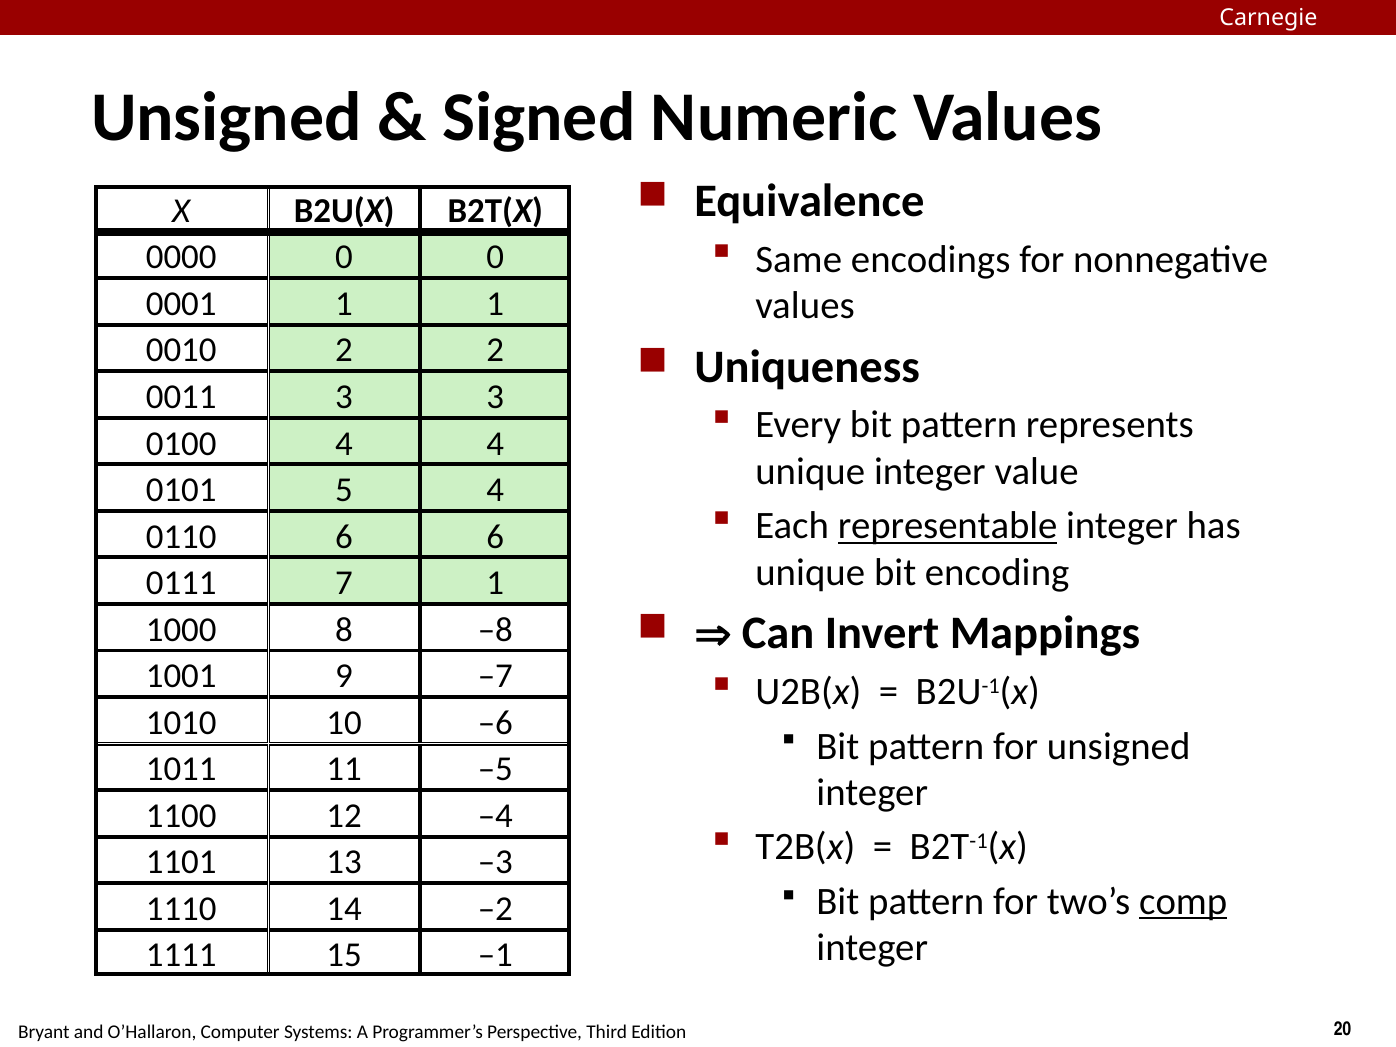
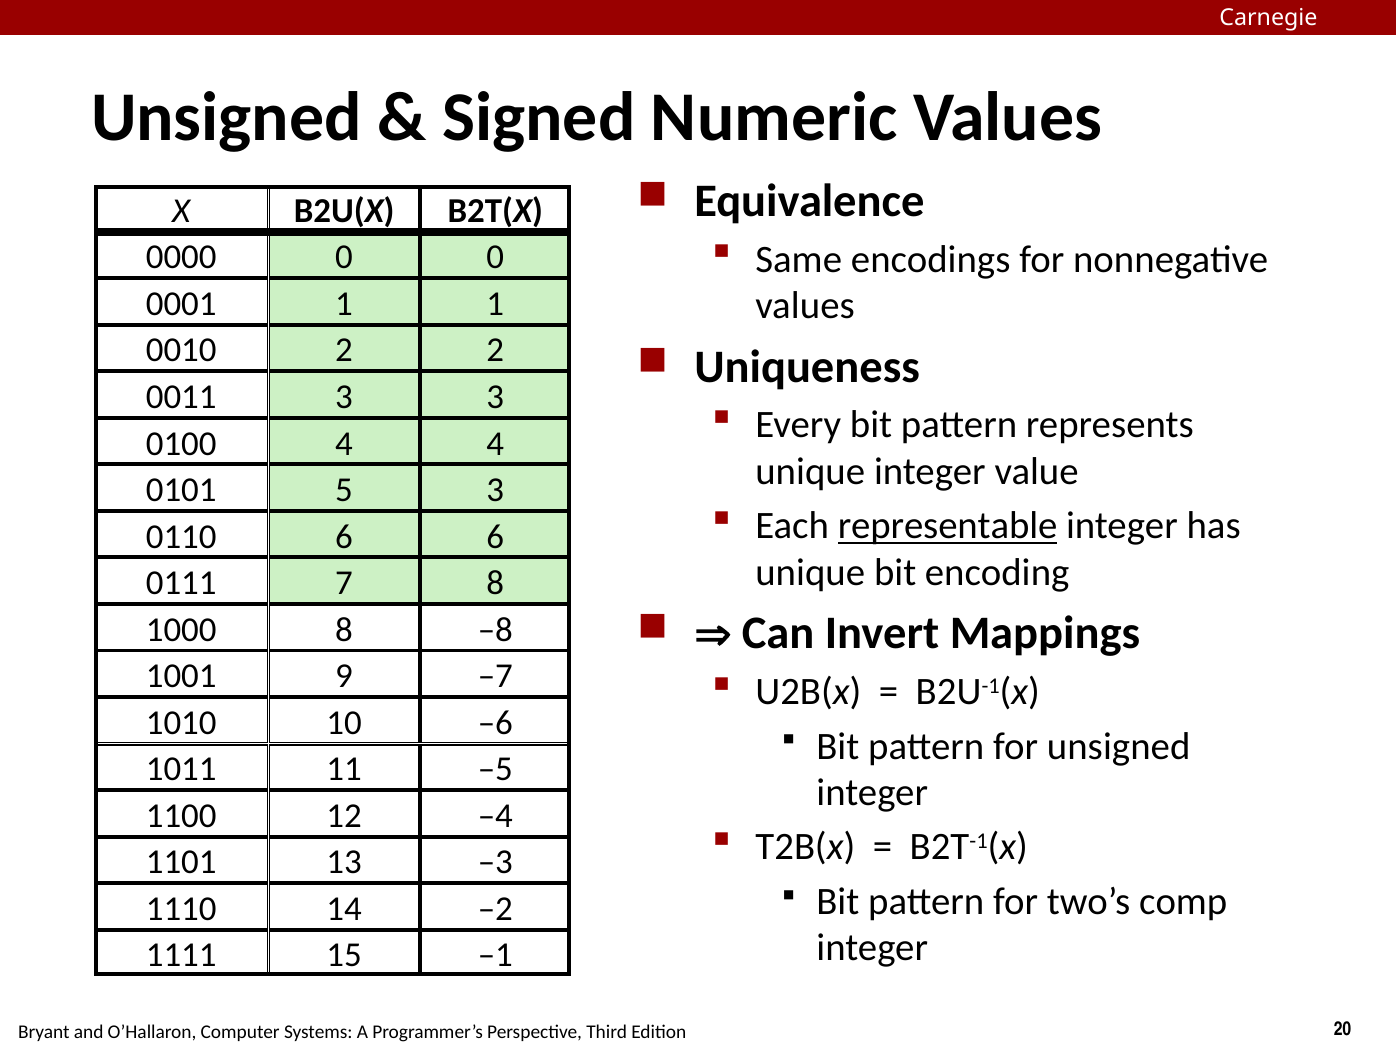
0101 4: 4 -> 3 (495, 490)
0111 1: 1 -> 8 (495, 583)
comp underline: present -> none (1183, 901)
